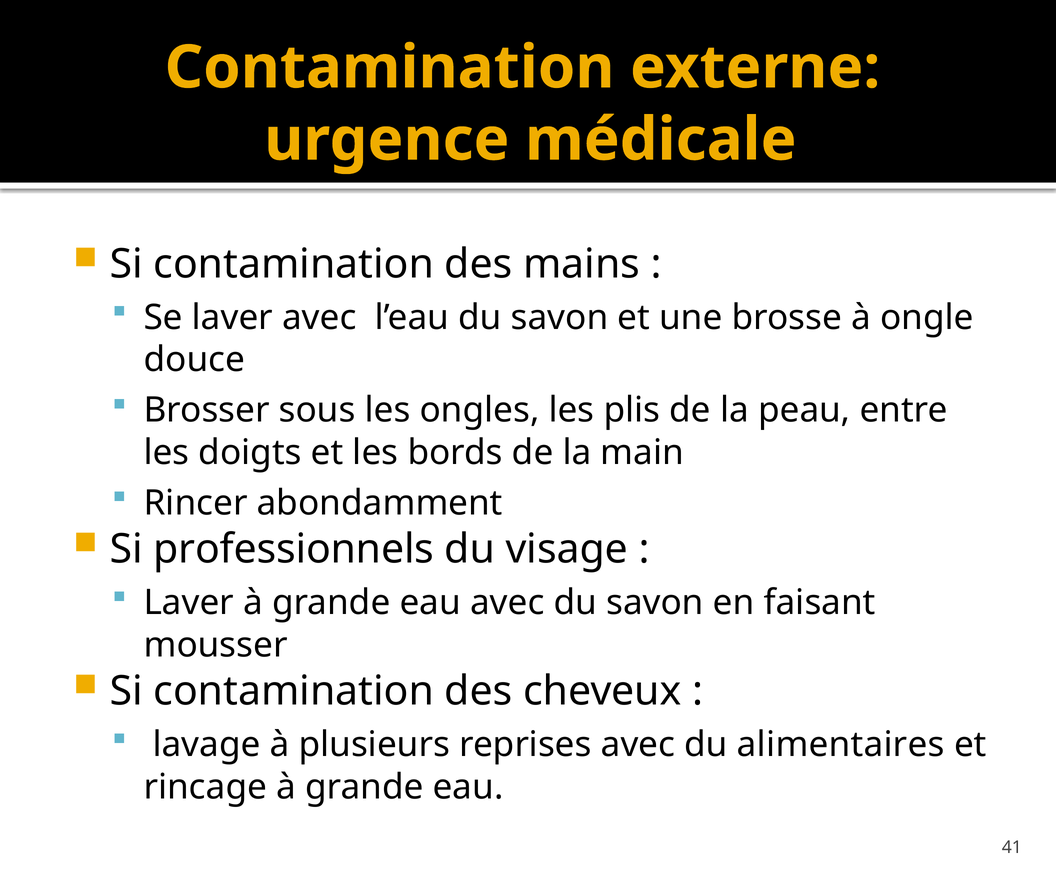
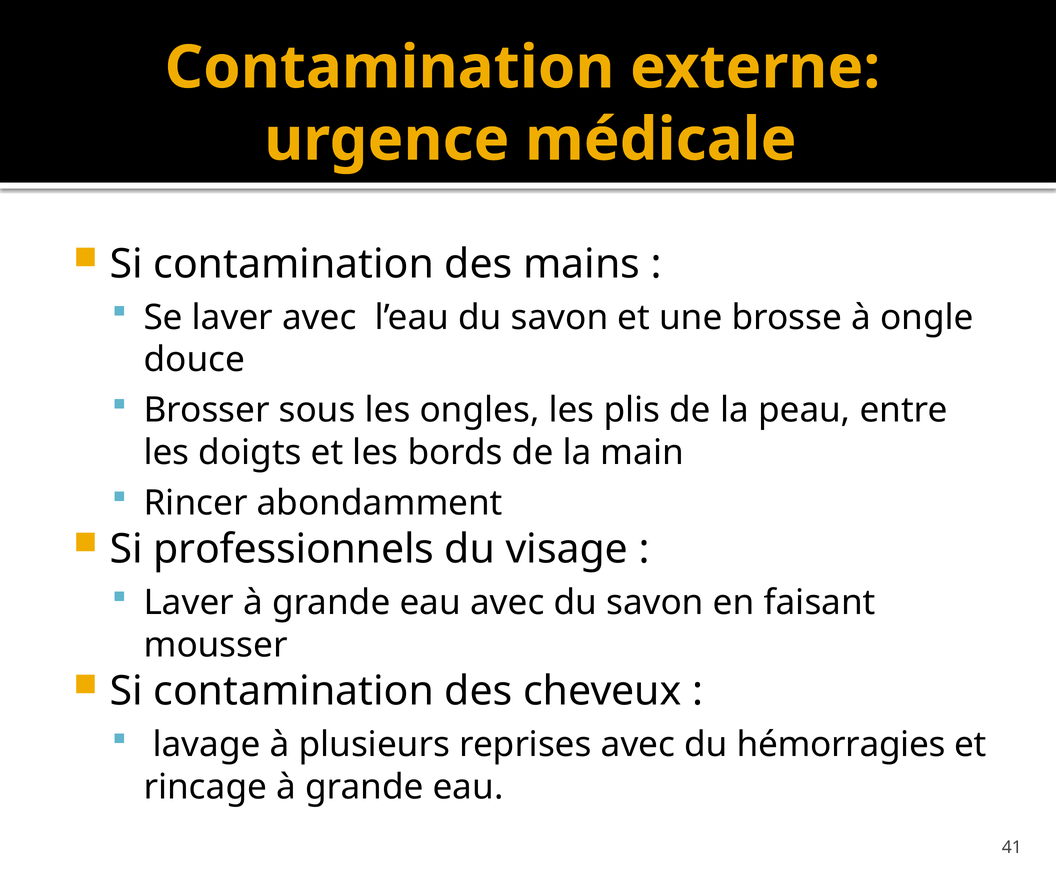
alimentaires: alimentaires -> hémorragies (841, 745)
